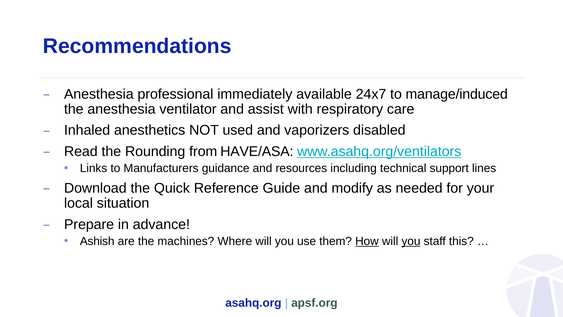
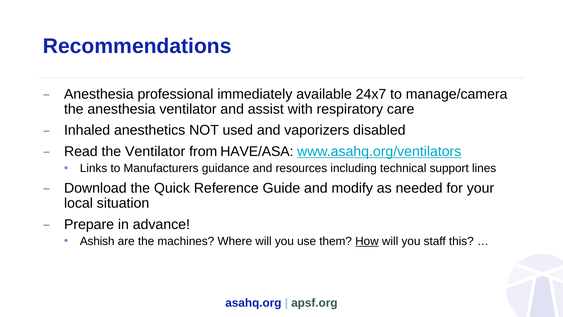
manage/induced: manage/induced -> manage/camera (457, 94)
the Rounding: Rounding -> Ventilator (155, 151)
you underline: present -> none (411, 241)
